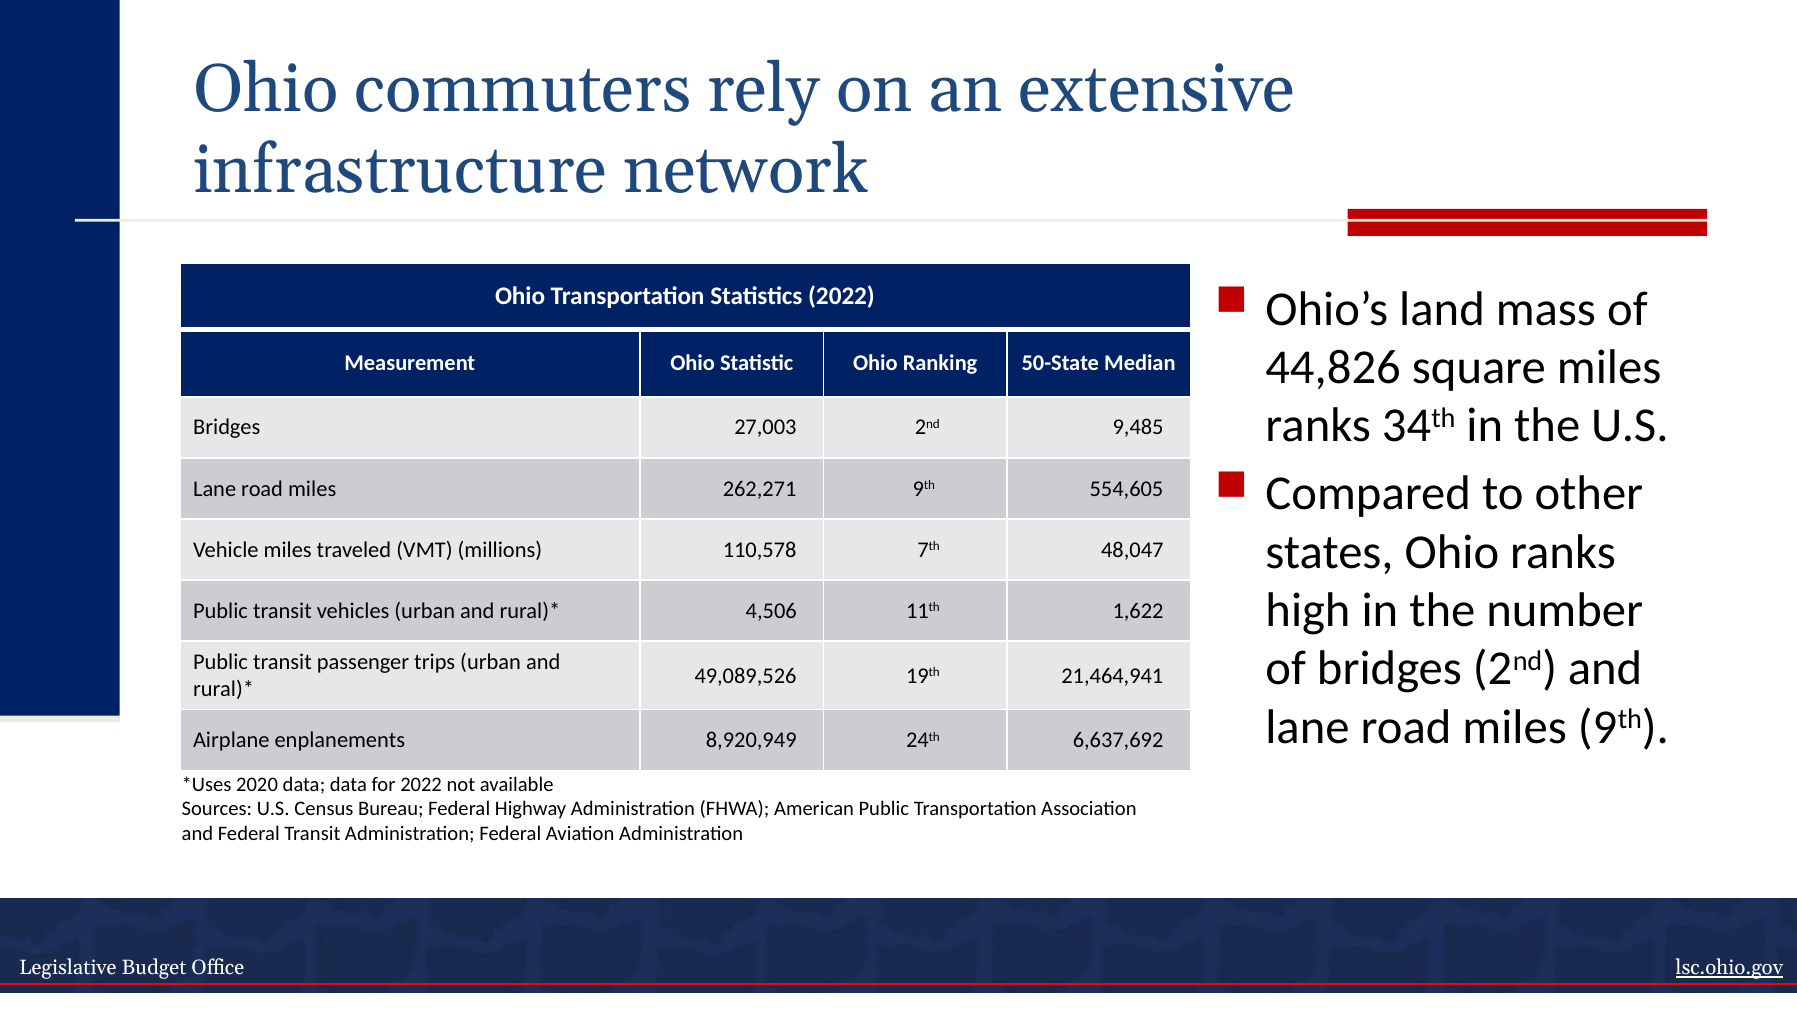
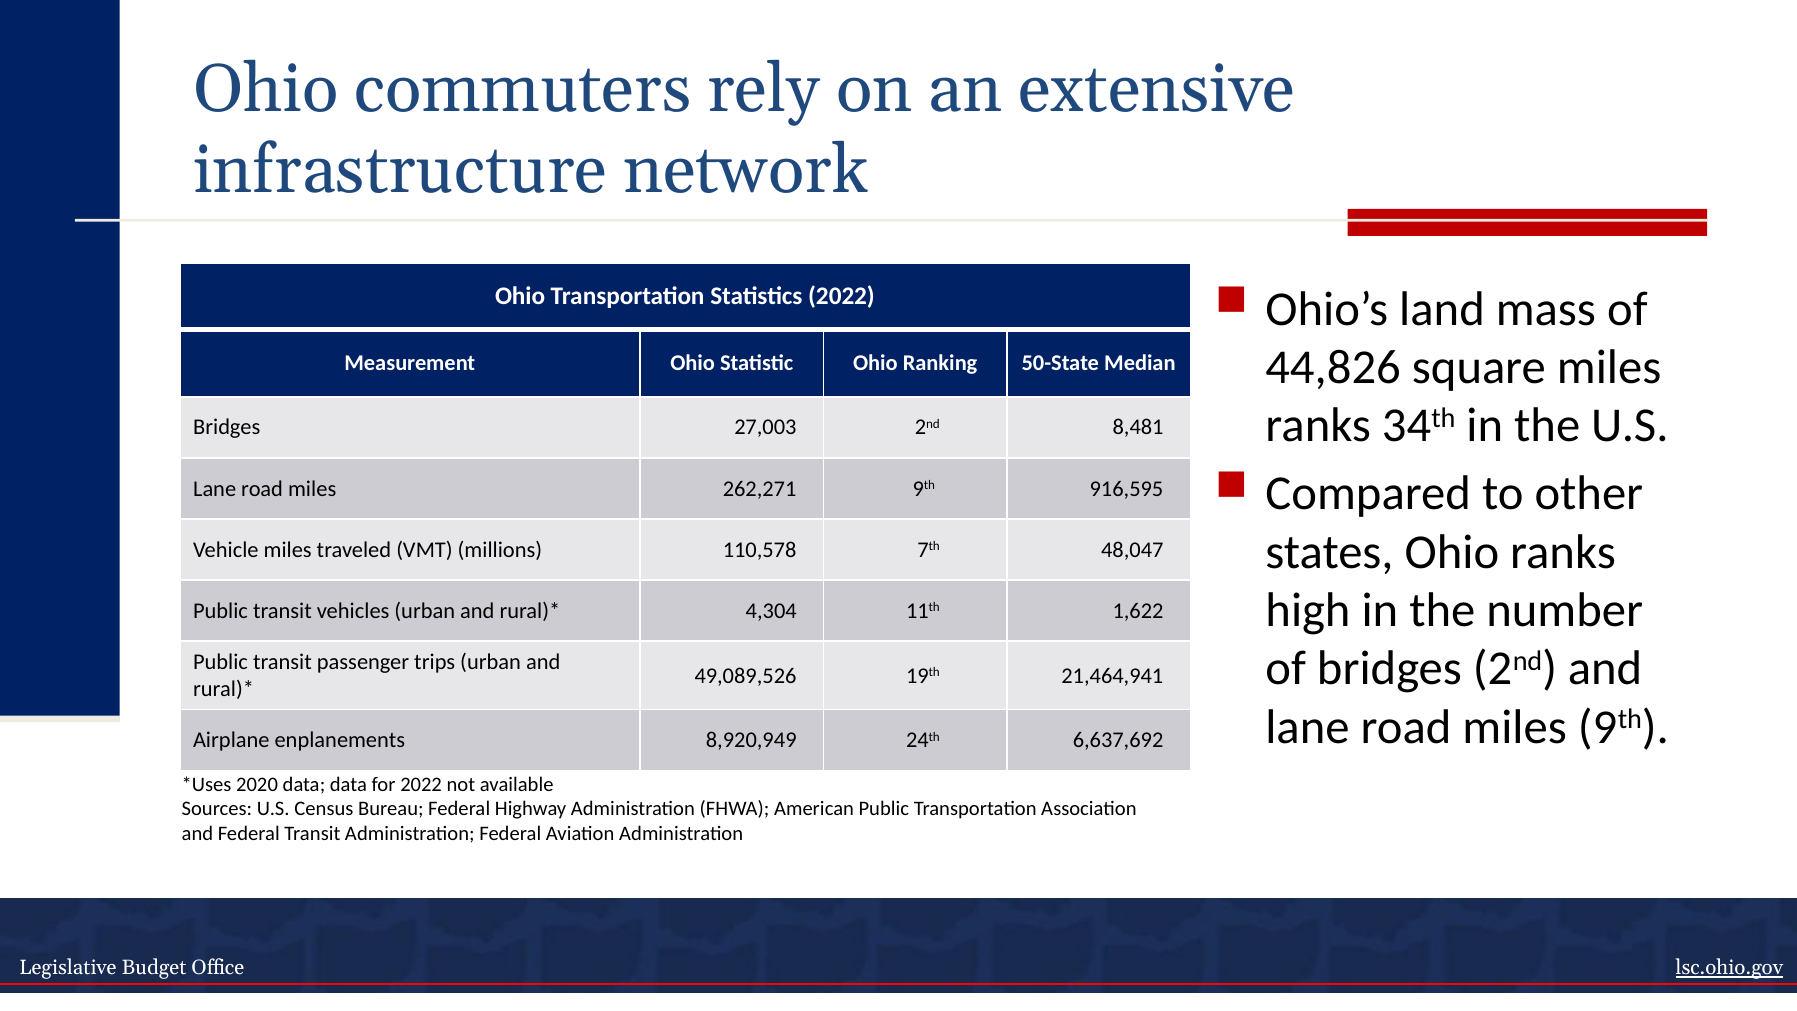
9,485: 9,485 -> 8,481 (1138, 427)
554,605: 554,605 -> 916,595 (1126, 489)
4,506: 4,506 -> 4,304 (771, 611)
